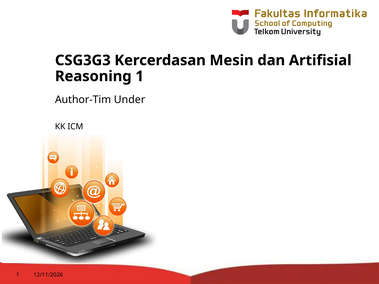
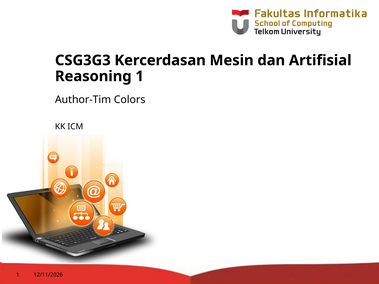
Under: Under -> Colors (130, 100)
